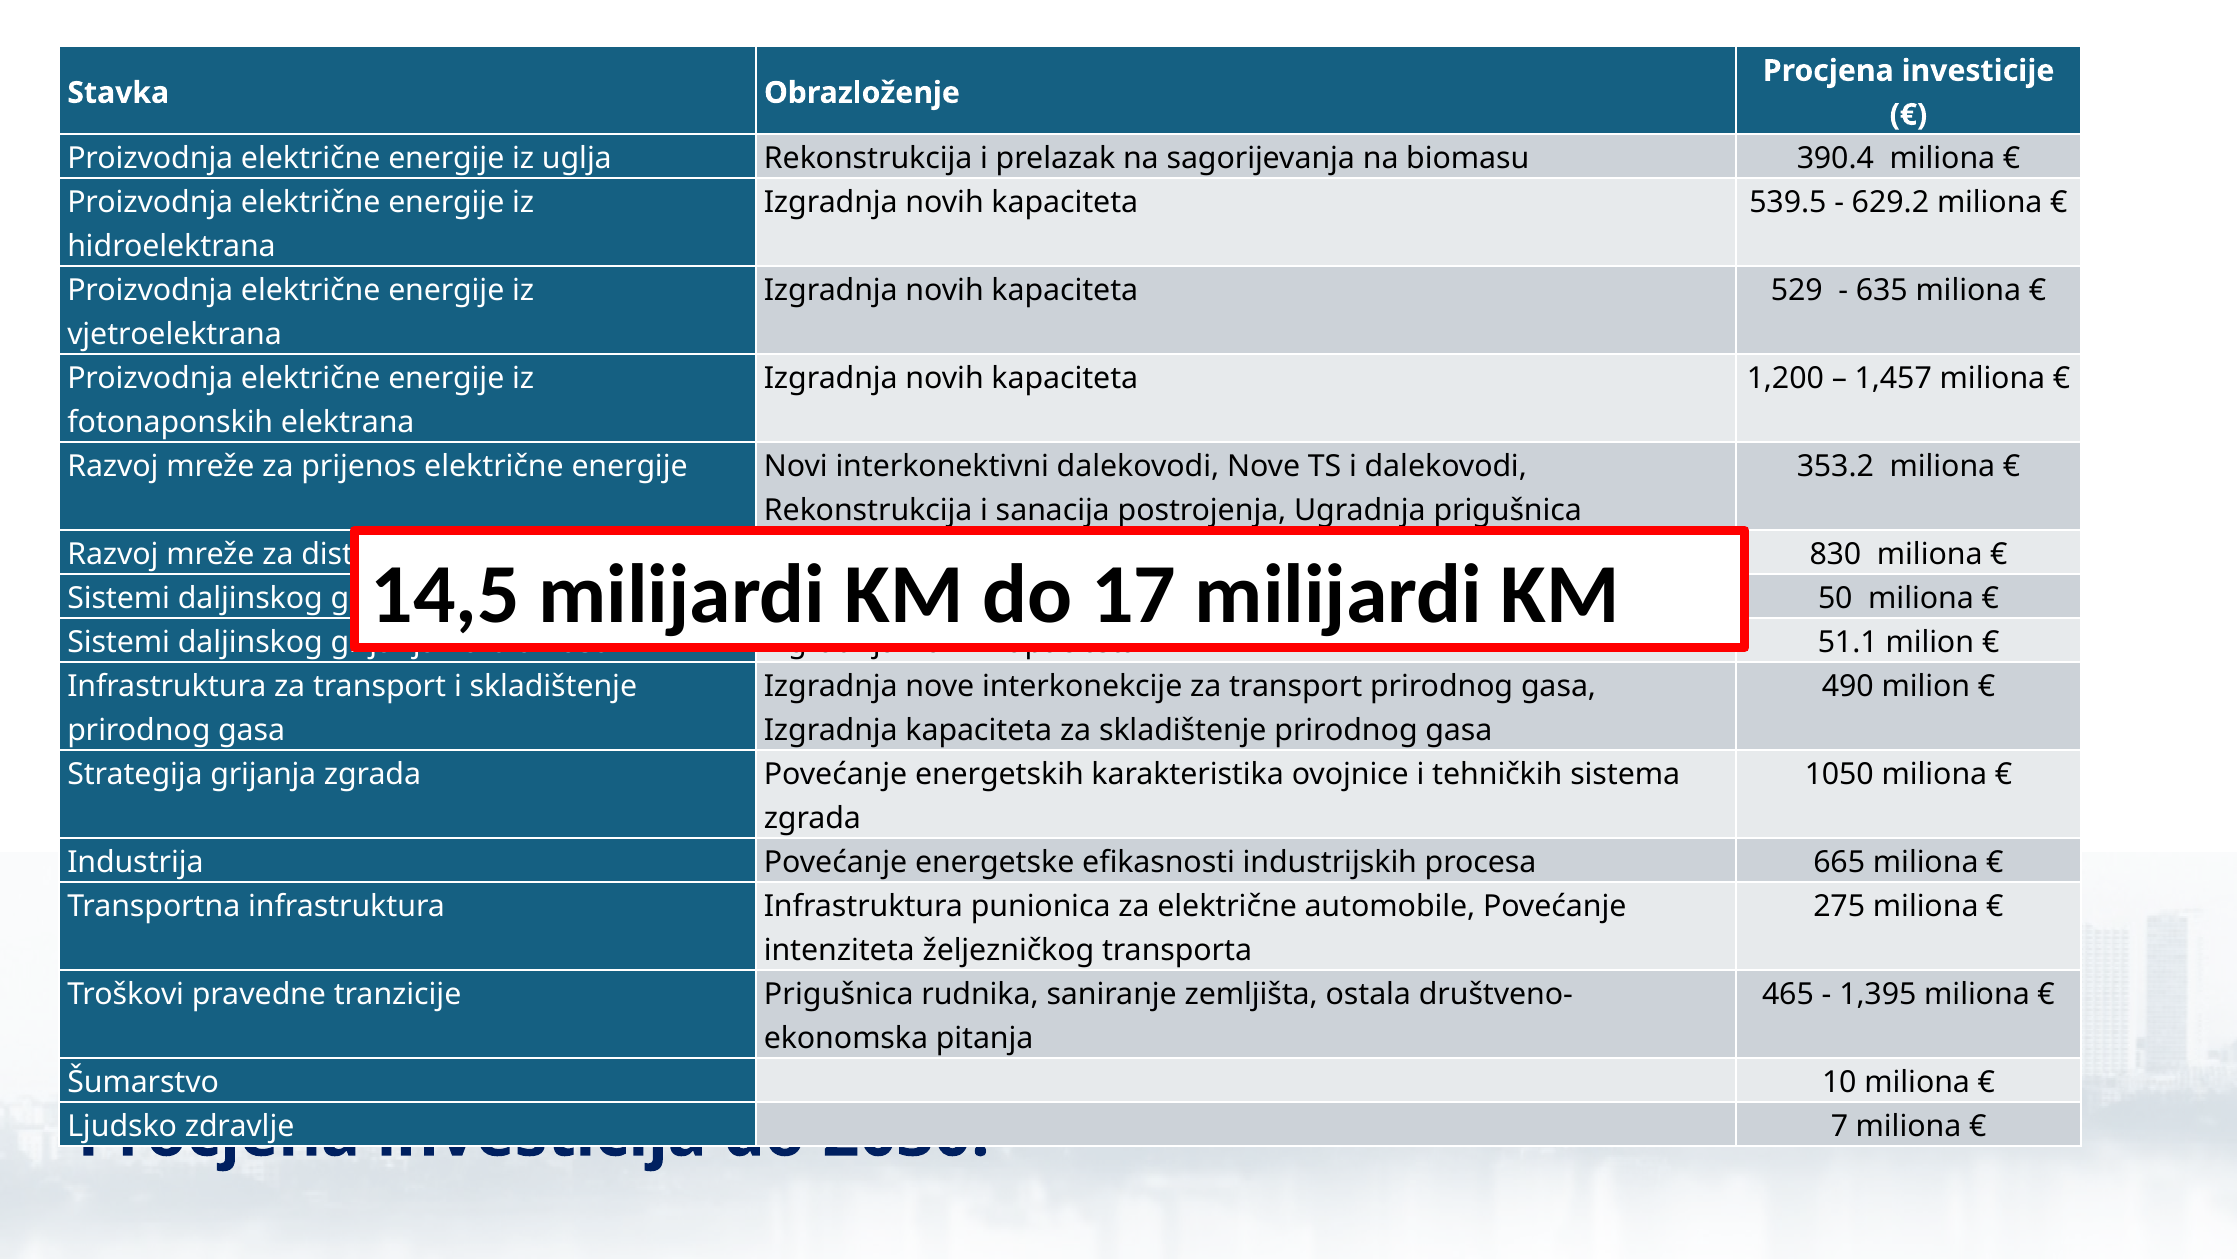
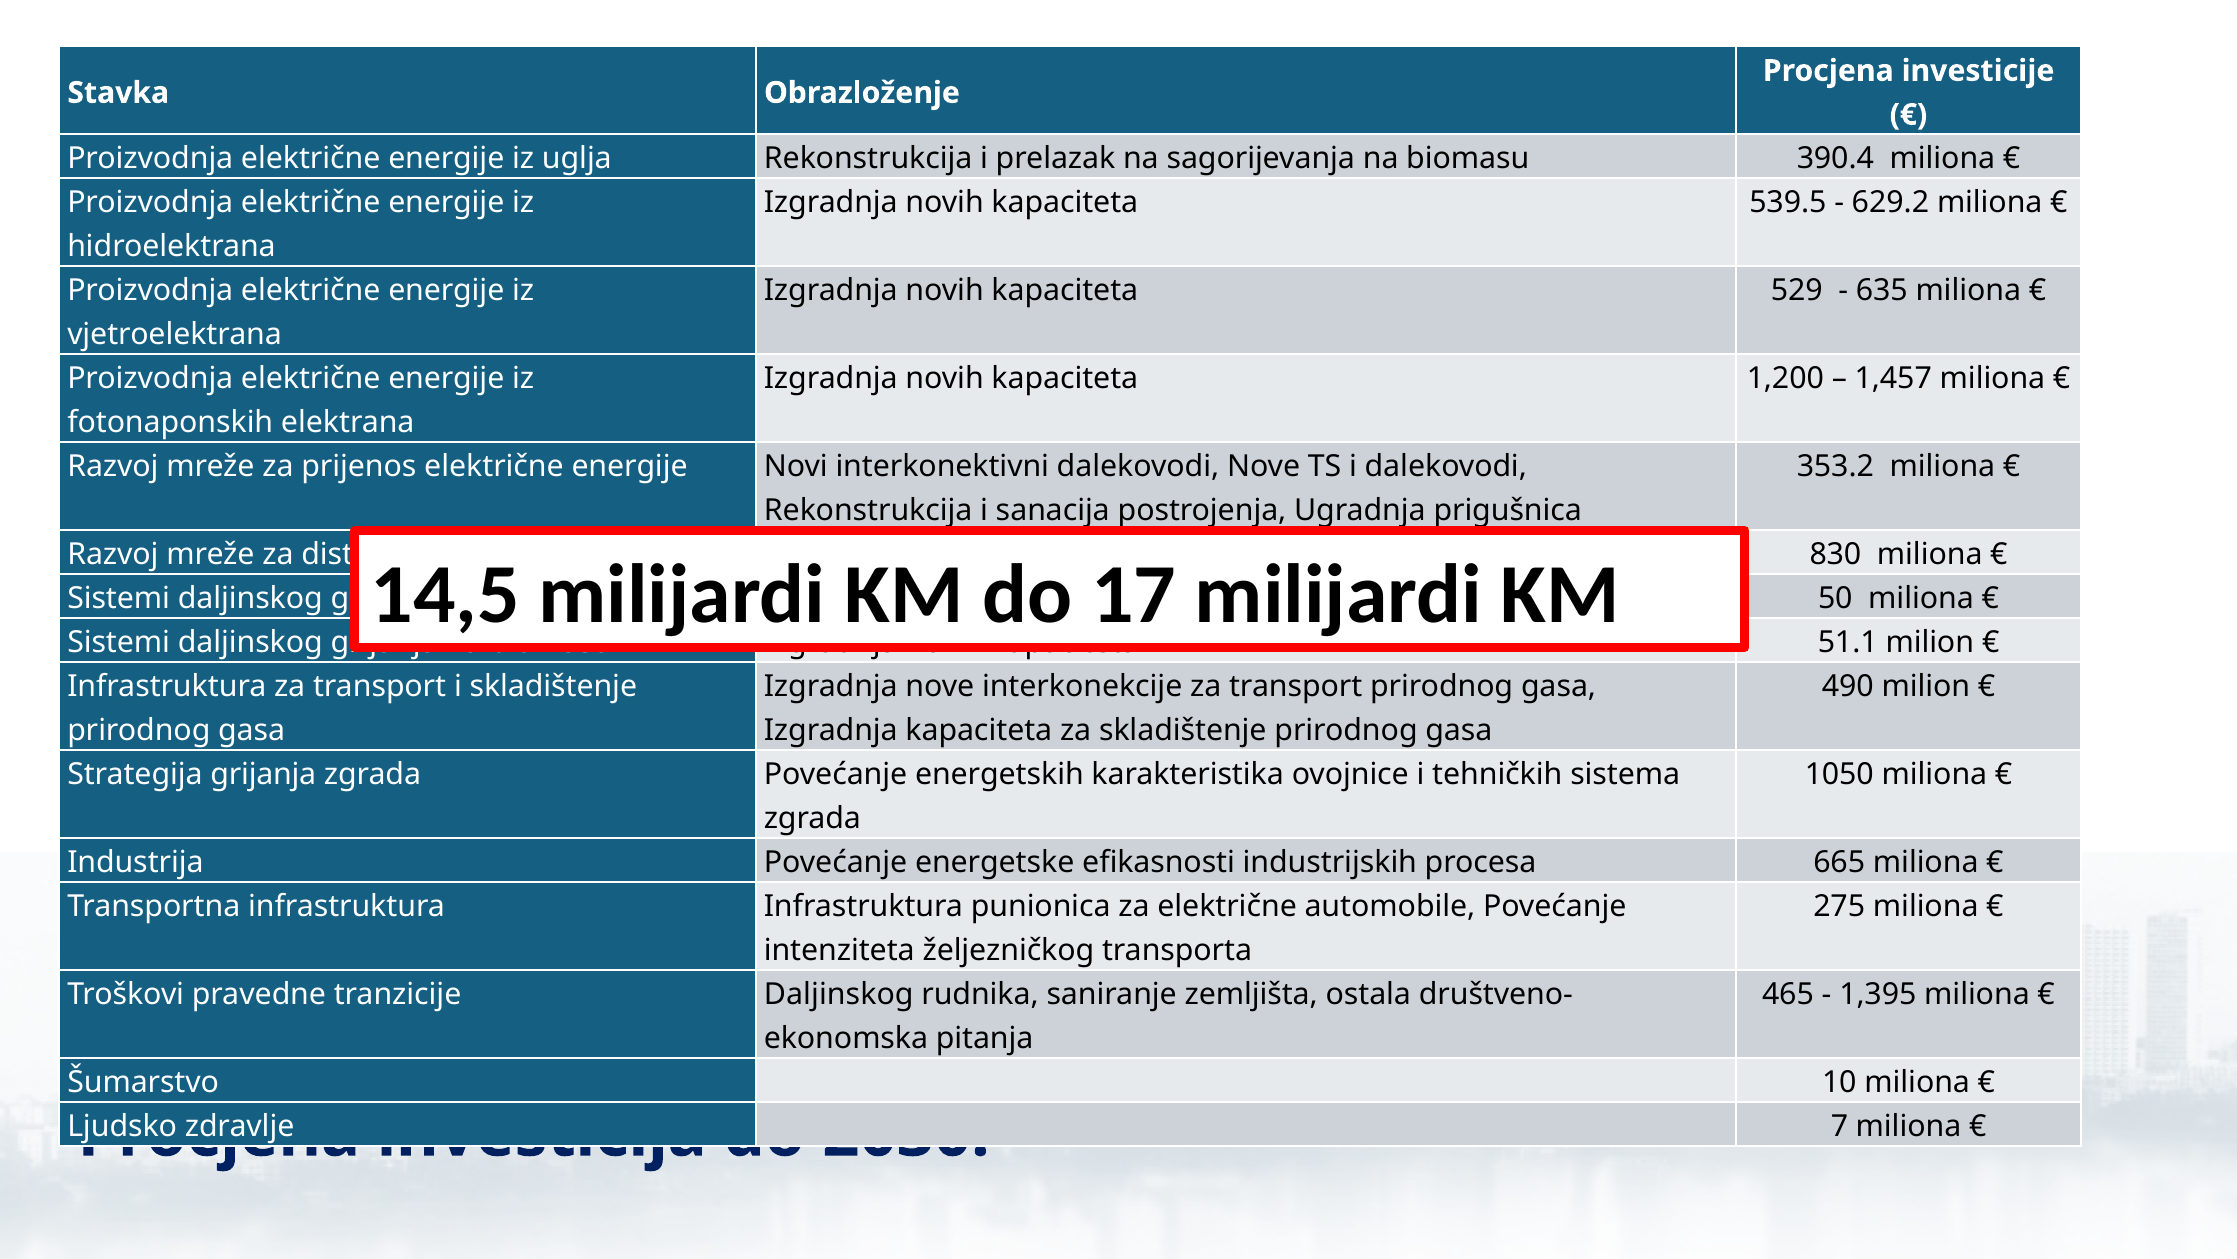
tranzicije Prigušnica: Prigušnica -> Daljinskog (839, 994)
